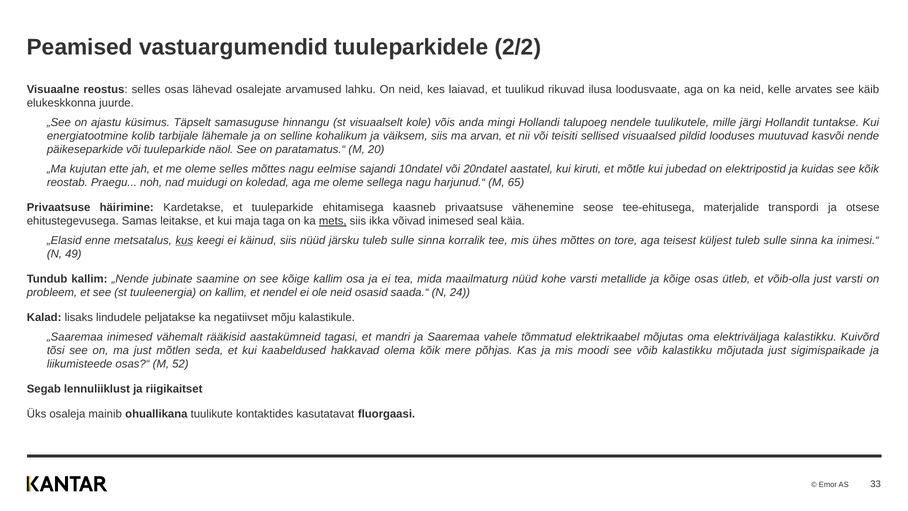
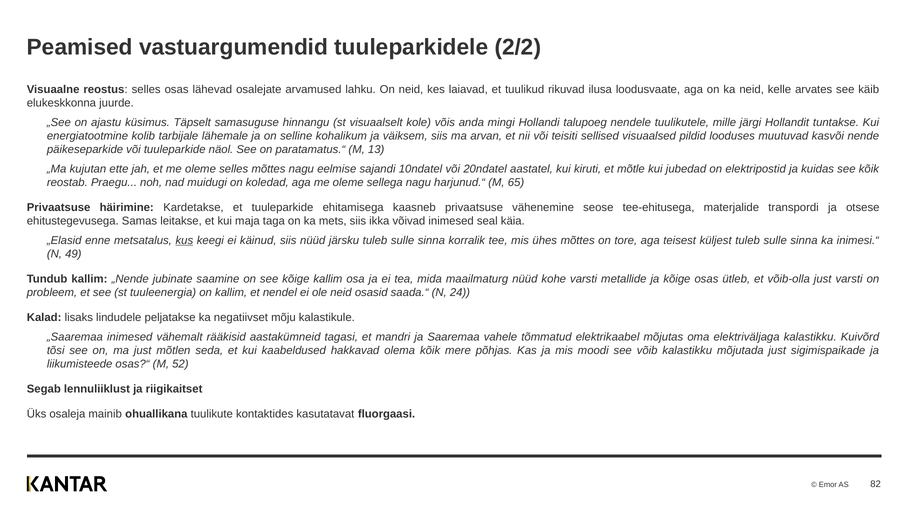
20: 20 -> 13 (376, 149)
mets underline: present -> none (333, 221)
33: 33 -> 82 (876, 484)
